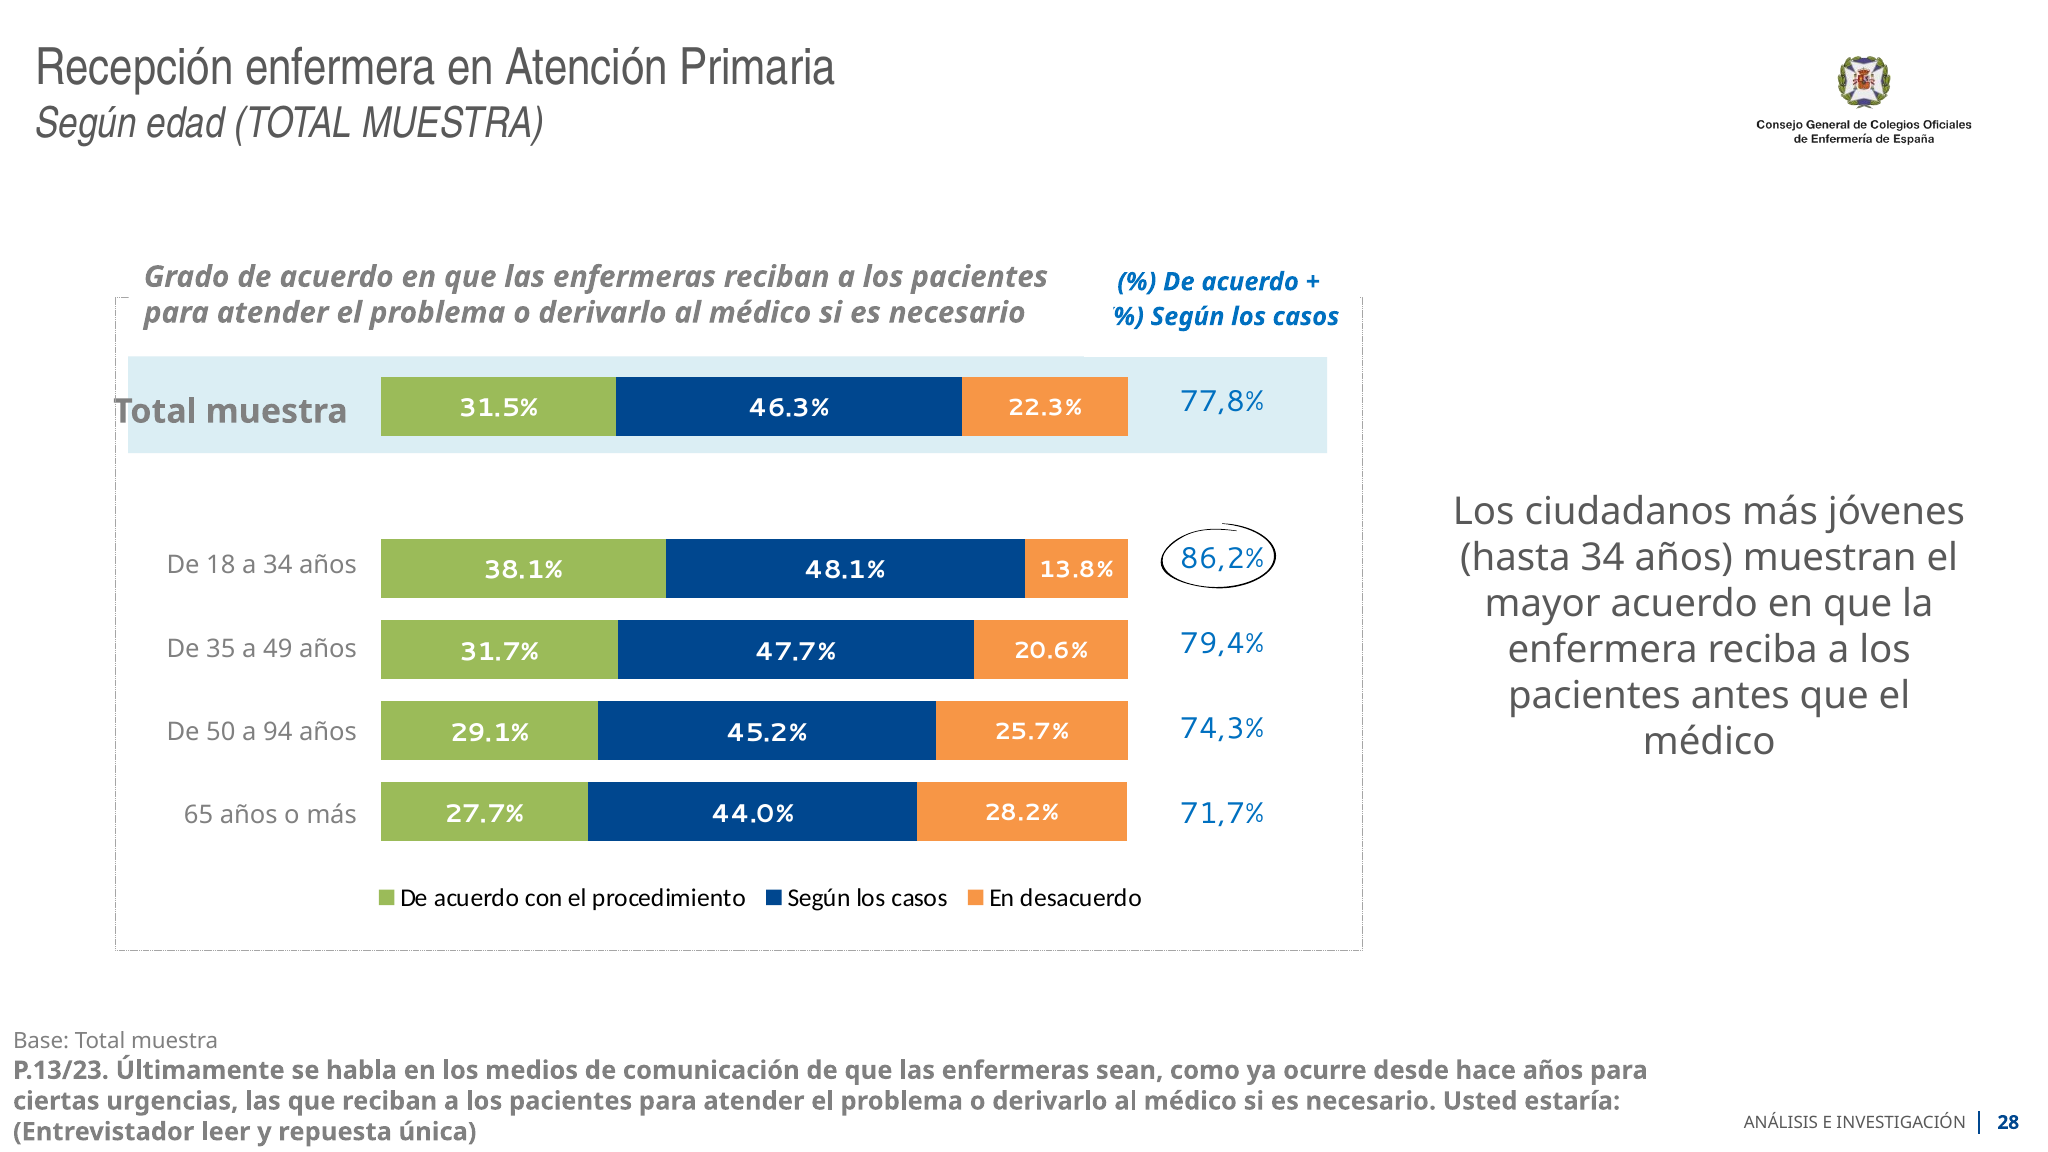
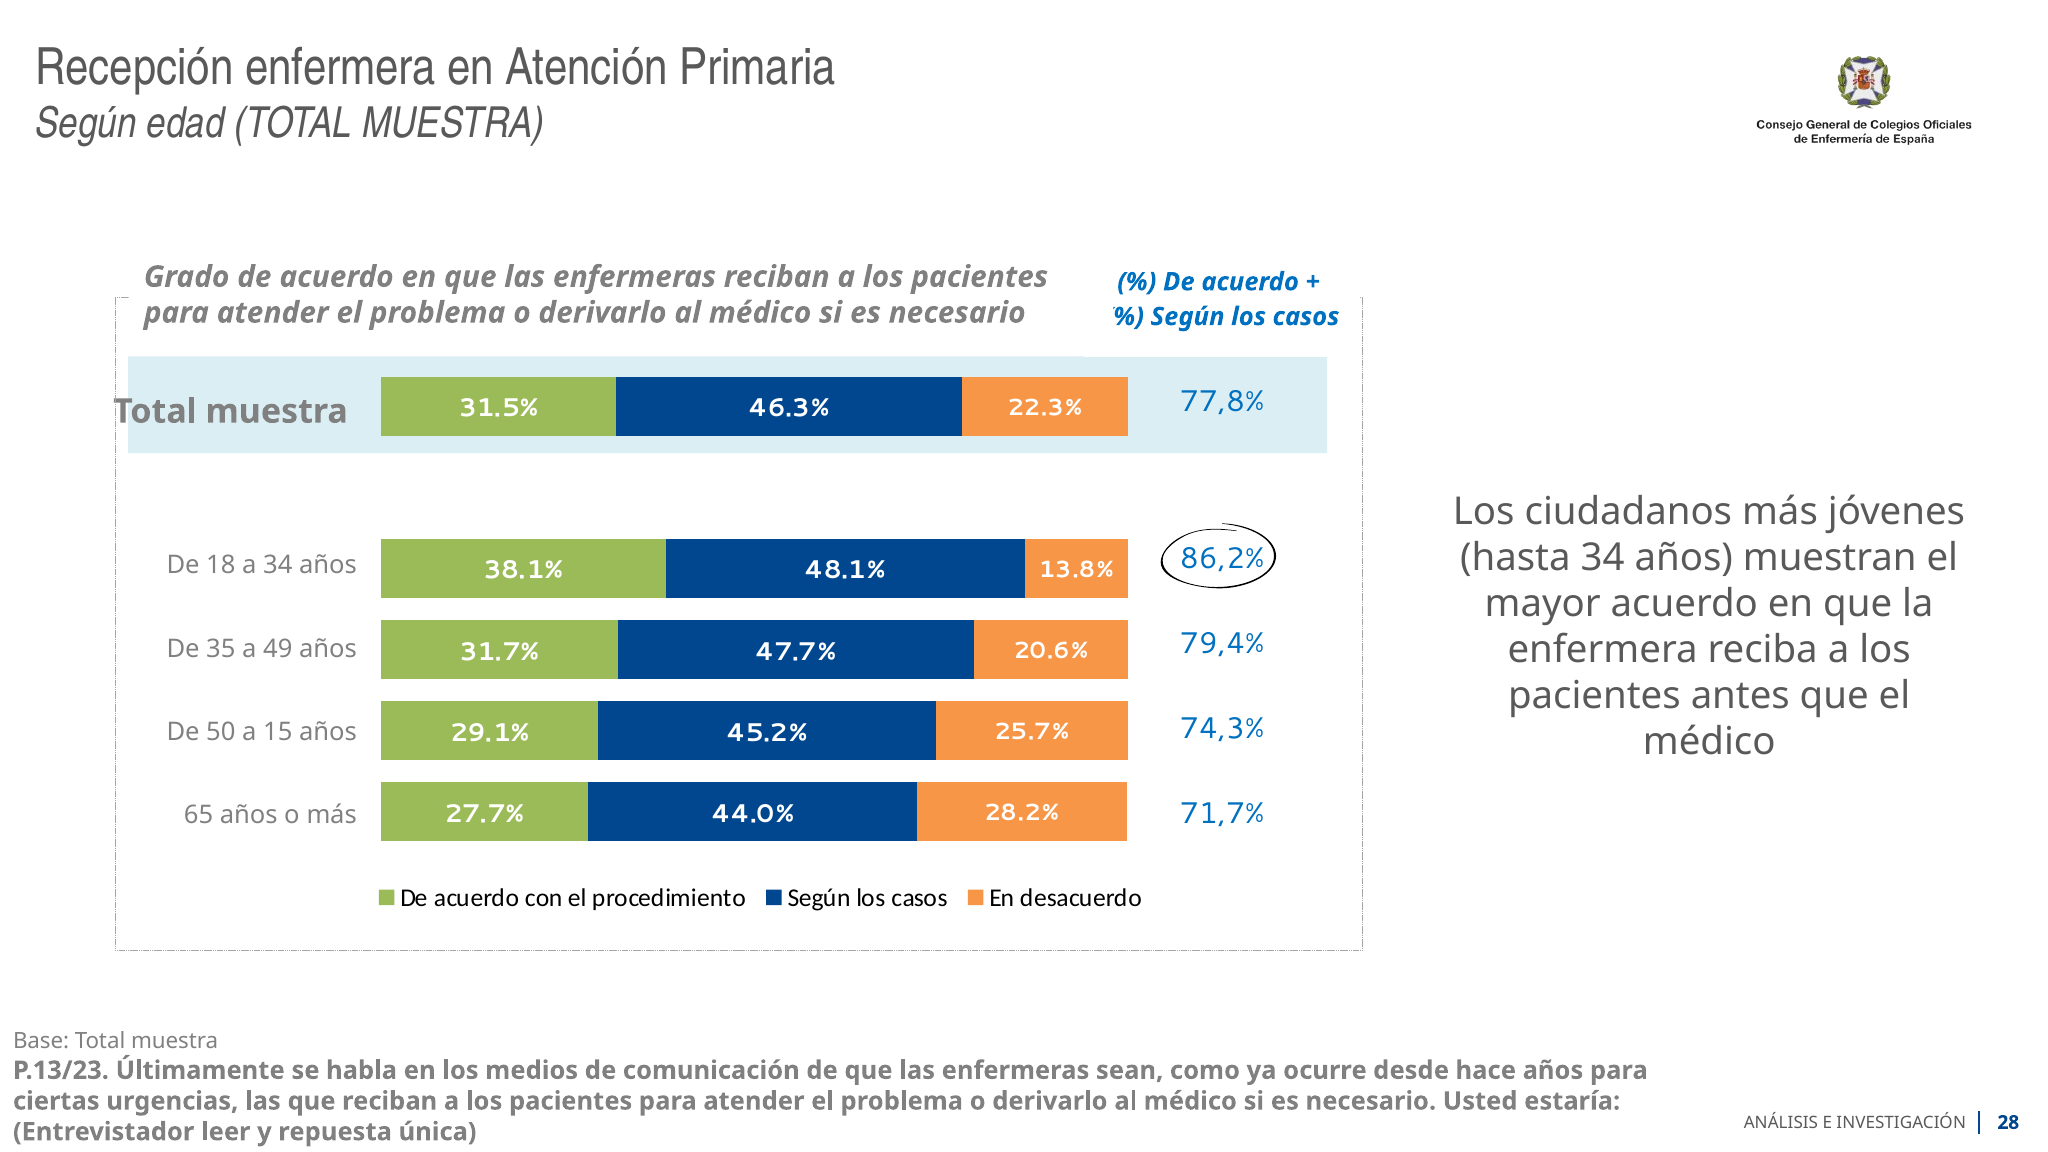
94: 94 -> 15 (278, 732)
